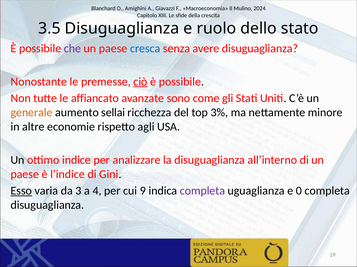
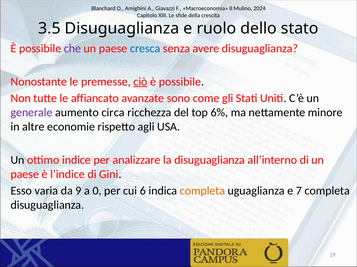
generale colour: orange -> purple (32, 113)
sellai: sellai -> circa (113, 113)
3%: 3% -> 6% (219, 113)
Esso underline: present -> none (21, 191)
3: 3 -> 9 (78, 191)
4: 4 -> 0 (97, 191)
9: 9 -> 6 (143, 191)
completa colour: purple -> orange (202, 191)
0: 0 -> 7 (299, 191)
